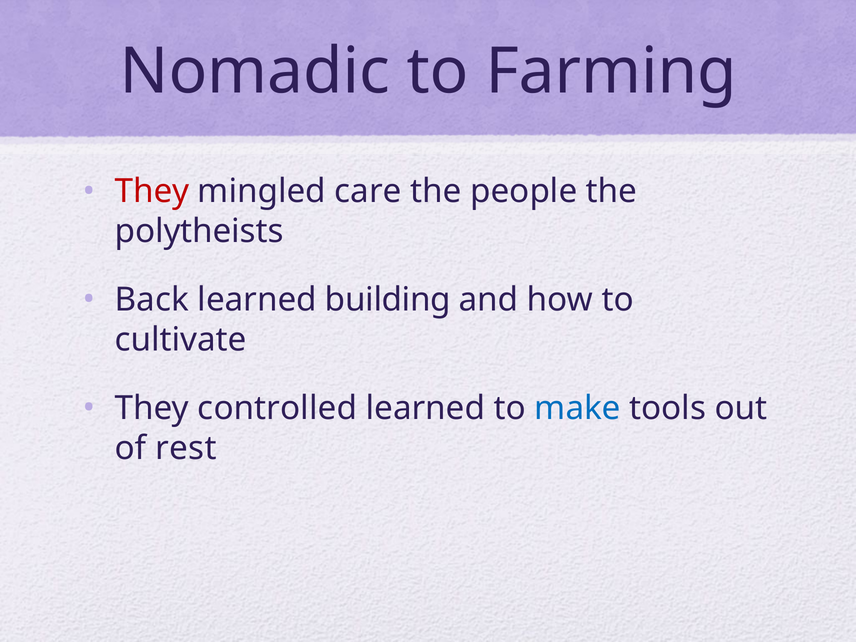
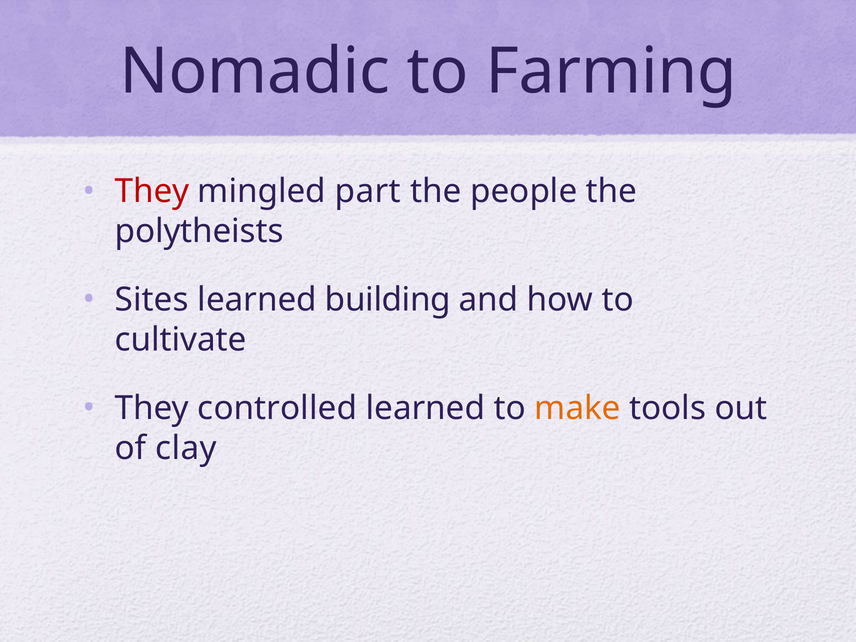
care: care -> part (368, 191)
Back: Back -> Sites (152, 300)
make colour: blue -> orange (578, 408)
rest: rest -> clay (186, 448)
